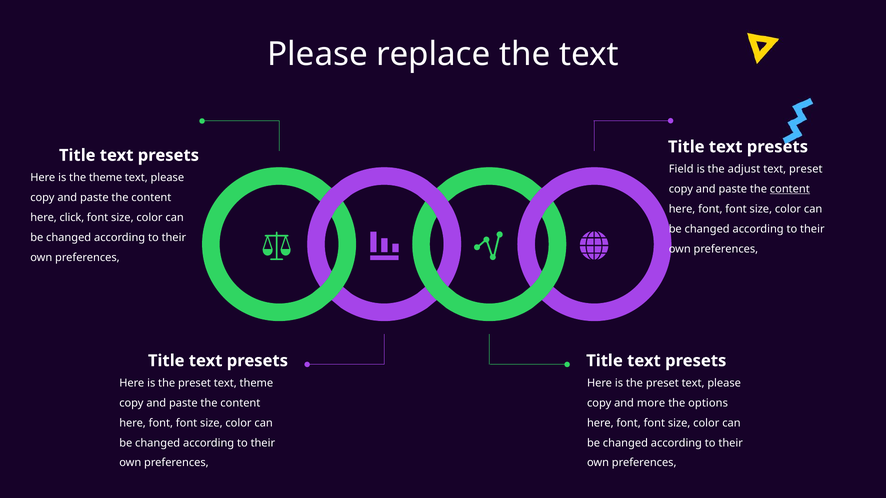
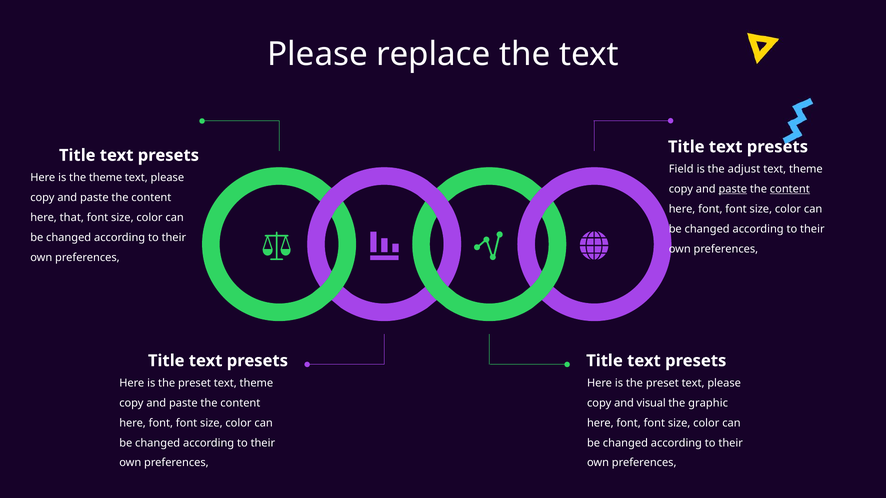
preset: preset -> theme (806, 169)
paste underline: none -> present (733, 189)
click: click -> that (72, 218)
more: more -> visual (651, 403)
options: options -> graphic (708, 403)
